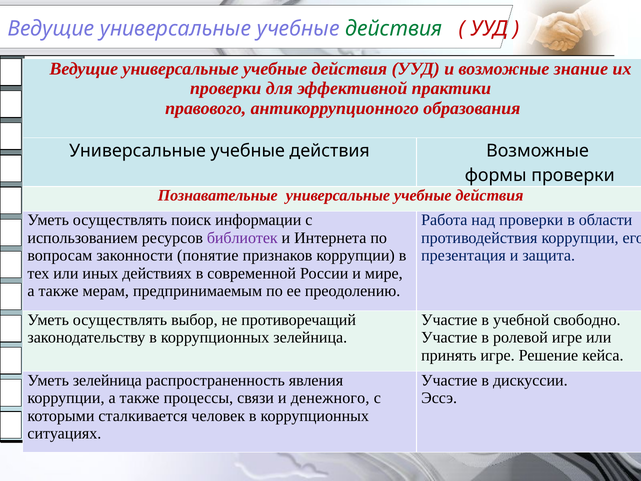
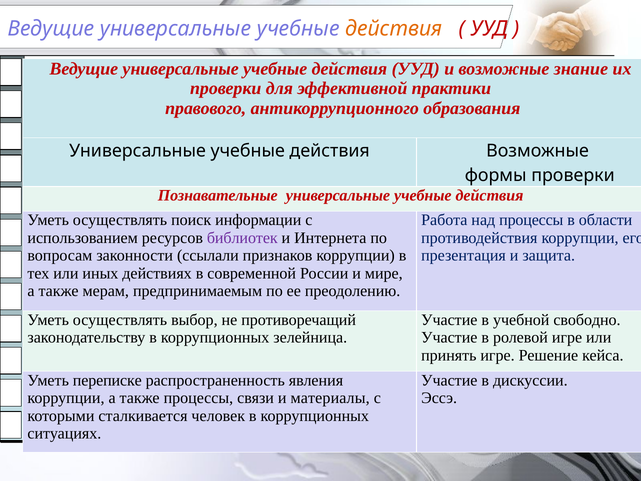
действия colour: green -> orange (394, 29)
над проверки: проверки -> процессы (531, 220)
понятие: понятие -> ссылали (208, 256)
Уметь зелейница: зелейница -> переписке (107, 380)
денежного: денежного -> материалы (330, 398)
